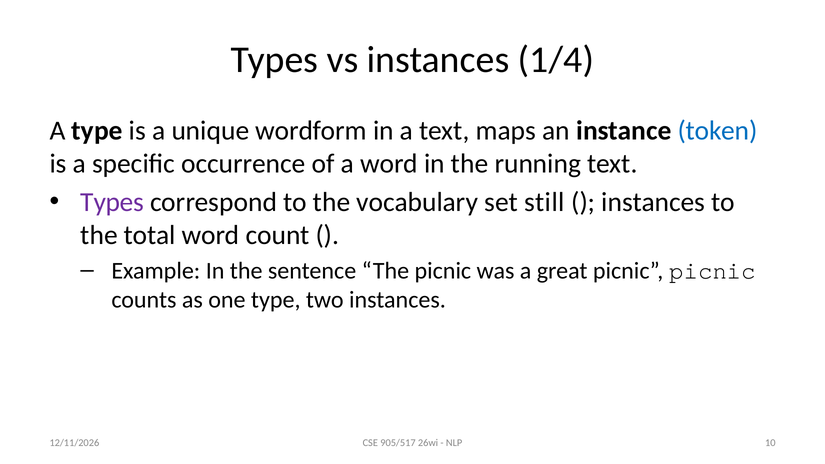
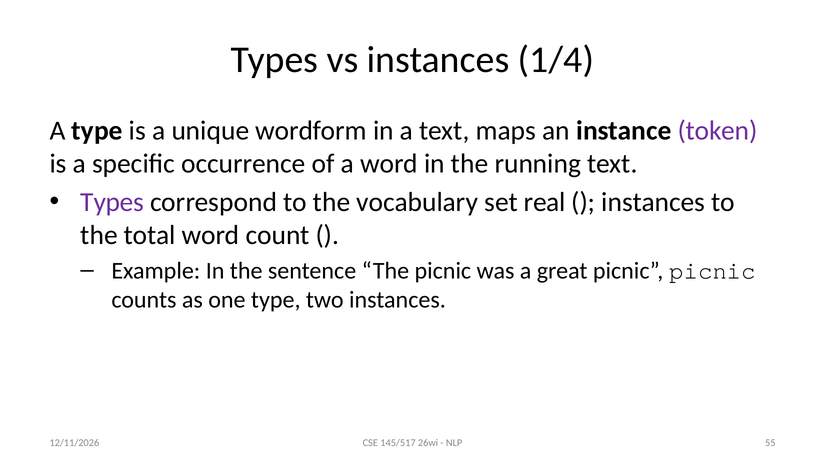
token colour: blue -> purple (718, 131)
still: still -> real (545, 202)
905/517: 905/517 -> 145/517 (398, 443)
10: 10 -> 55 (770, 443)
